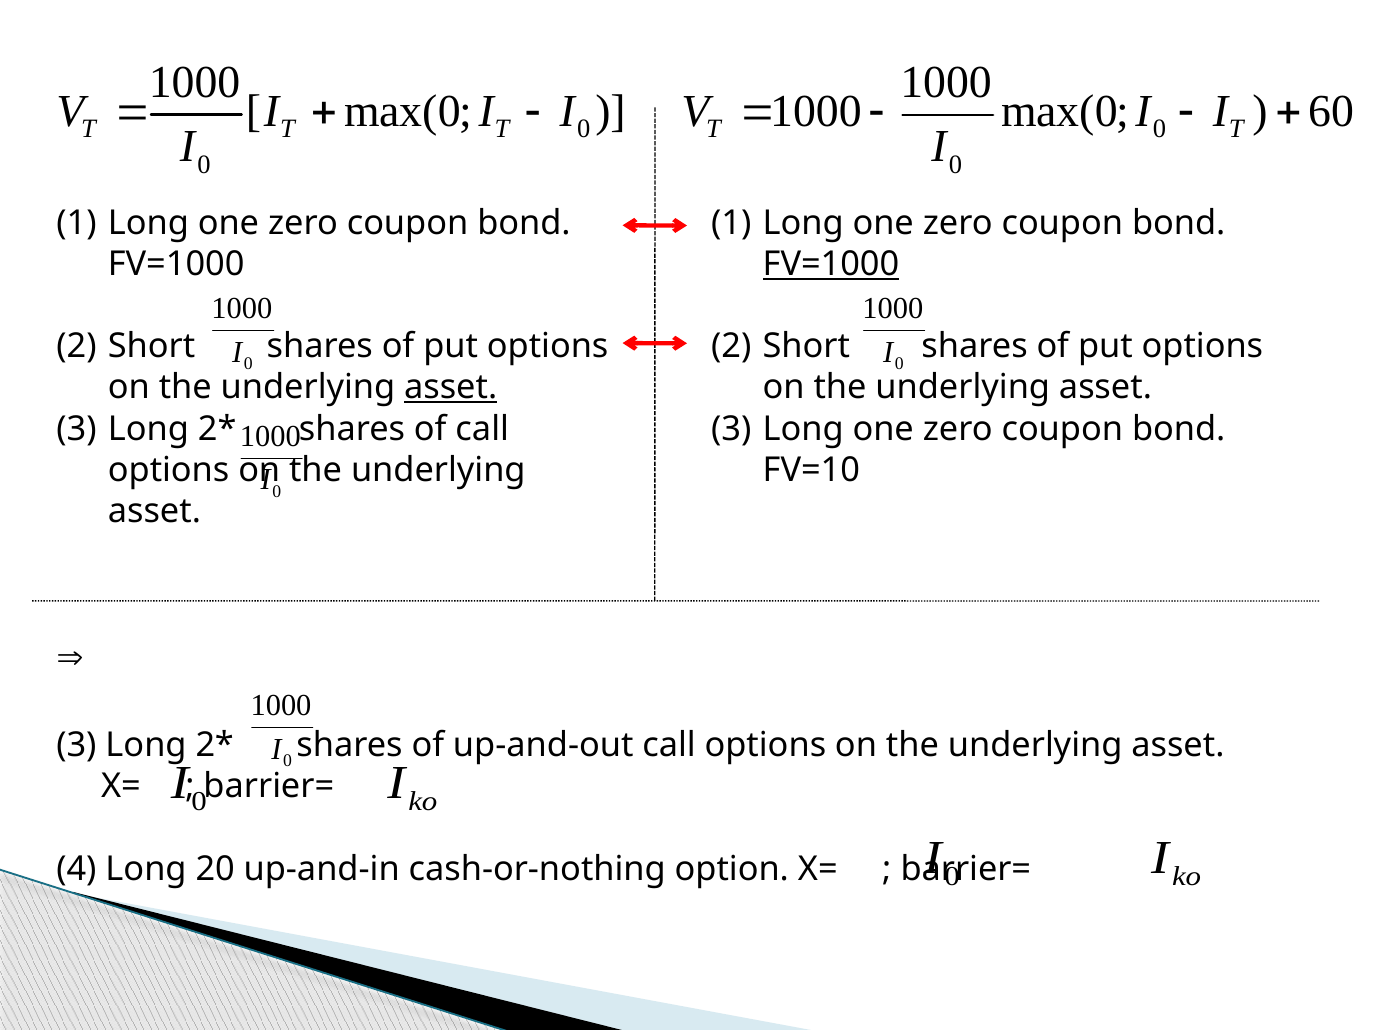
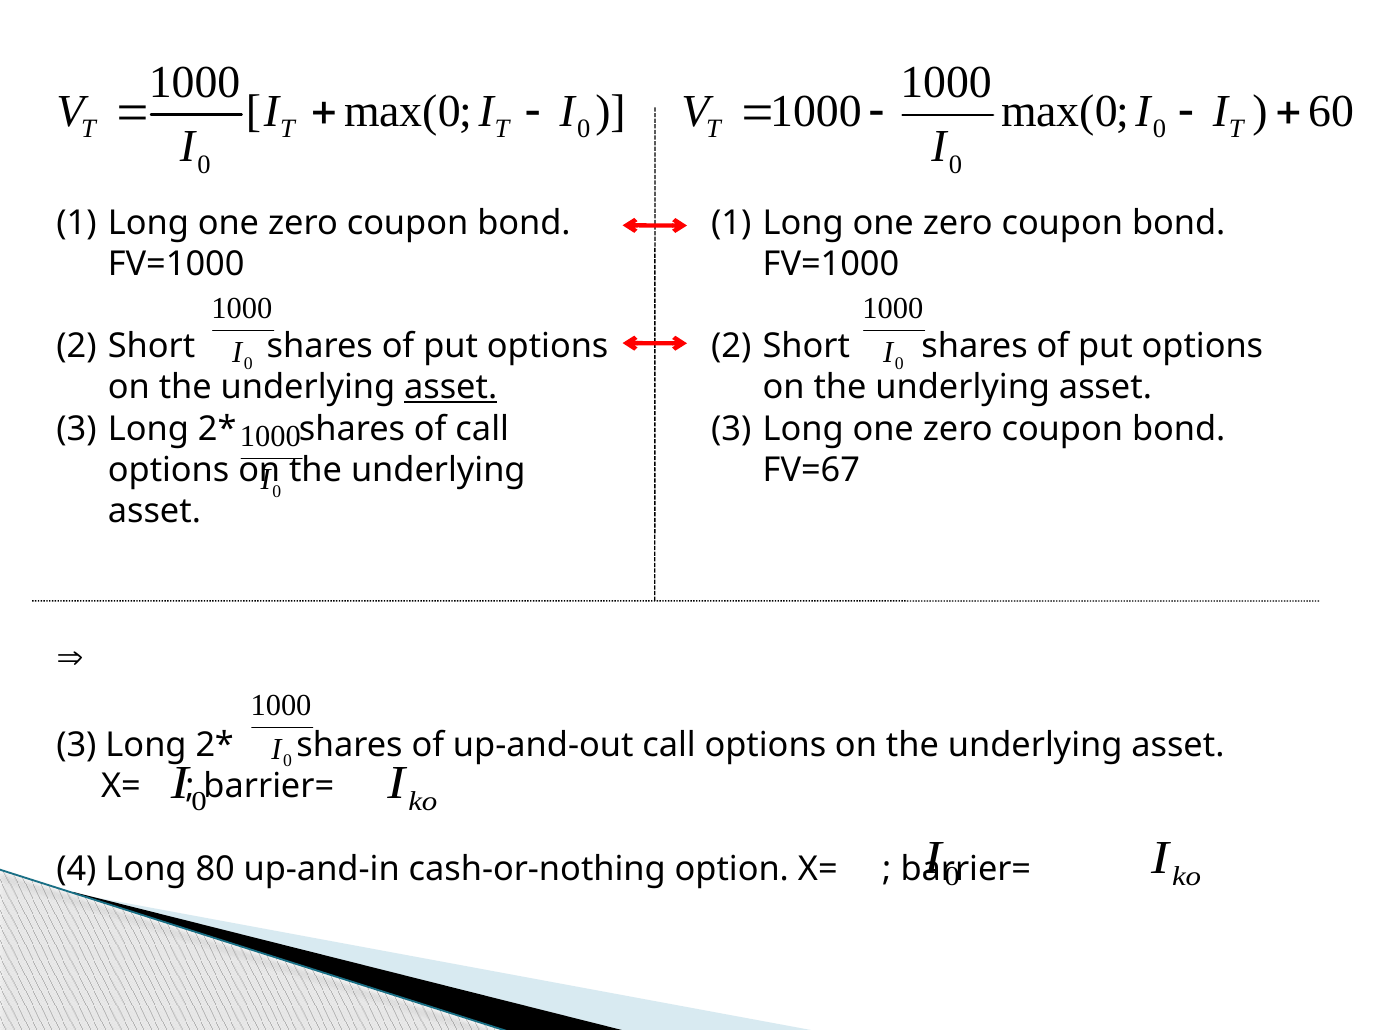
FV=1000 underline: present -> none (831, 264)
FV=10: FV=10 -> FV=67 (811, 470)
20: 20 -> 80 (215, 869)
